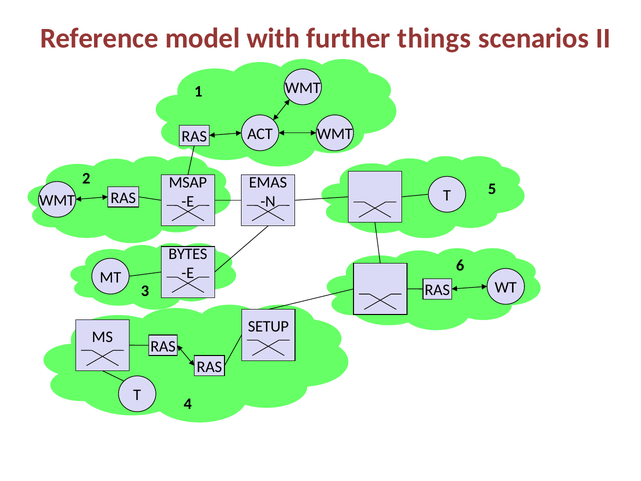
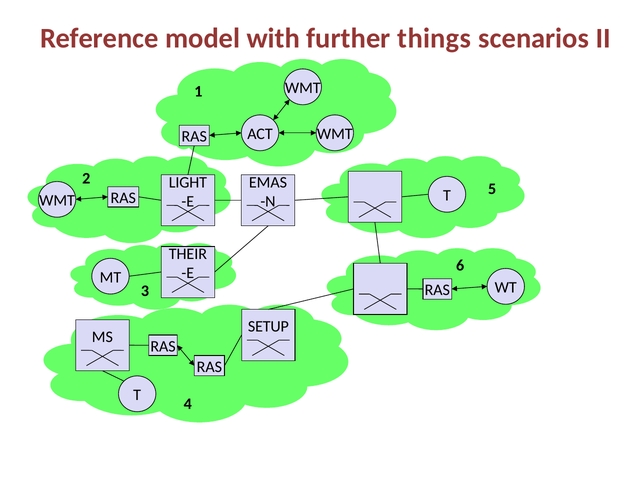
MSAP: MSAP -> LIGHT (188, 182)
BYTES: BYTES -> THEIR (188, 254)
